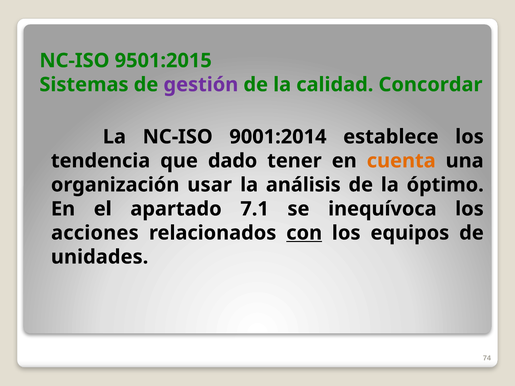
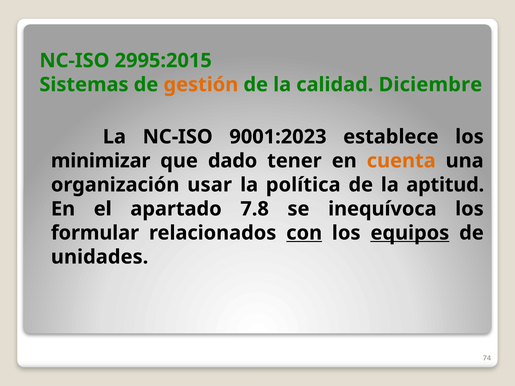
9501:2015: 9501:2015 -> 2995:2015 (163, 61)
gestión colour: purple -> orange (201, 85)
Concordar: Concordar -> Diciembre (430, 85)
9001:2014: 9001:2014 -> 9001:2023 (278, 137)
tendencia: tendencia -> minimizar (101, 161)
análisis: análisis -> política (303, 185)
óptimo: óptimo -> aptitud (445, 185)
7.1: 7.1 -> 7.8 (255, 209)
acciones: acciones -> formular (95, 233)
equipos underline: none -> present (410, 233)
